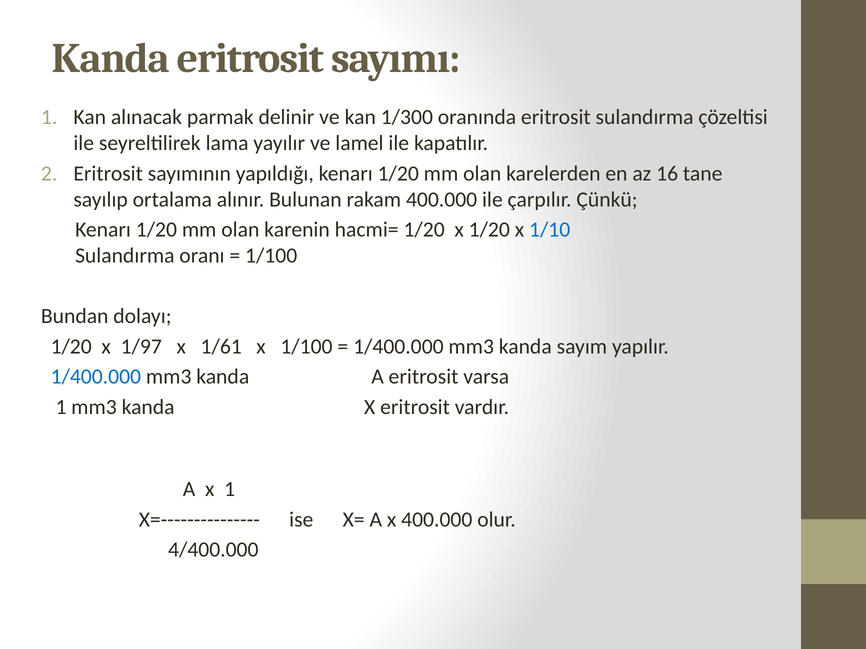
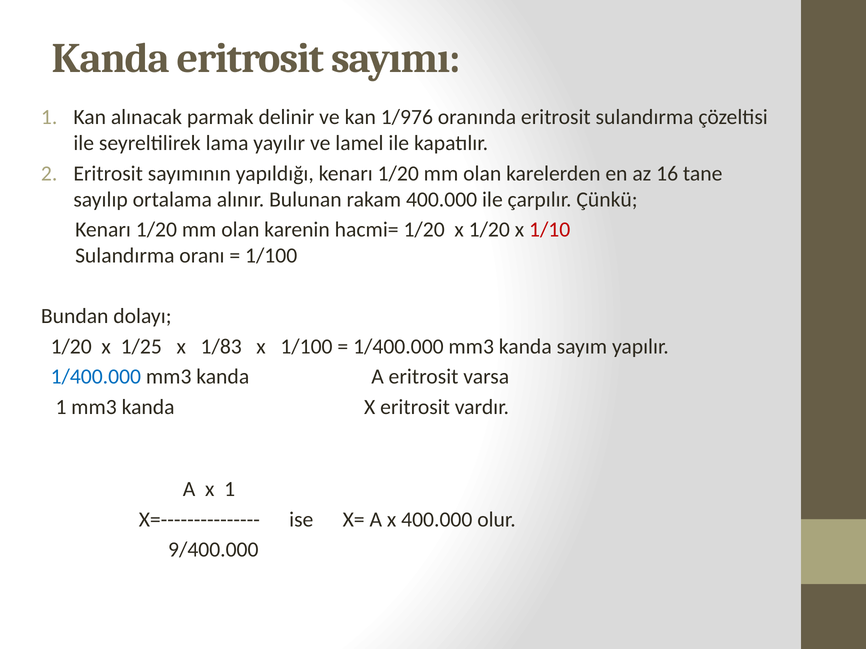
1/300: 1/300 -> 1/976 (407, 117)
1/10 colour: blue -> red (550, 230)
1/97: 1/97 -> 1/25 (141, 347)
1/61: 1/61 -> 1/83 (221, 347)
4/400.000: 4/400.000 -> 9/400.000 (213, 550)
